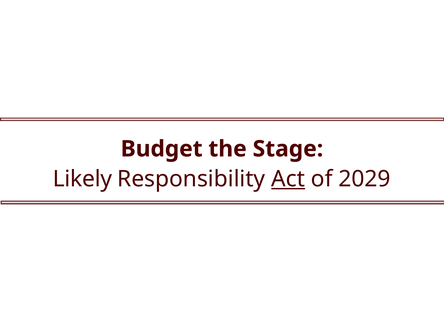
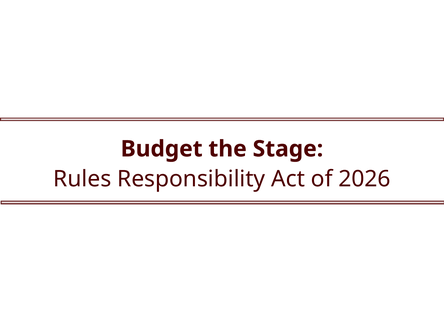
Likely: Likely -> Rules (82, 179)
Act underline: present -> none (288, 179)
2029: 2029 -> 2026 (364, 179)
